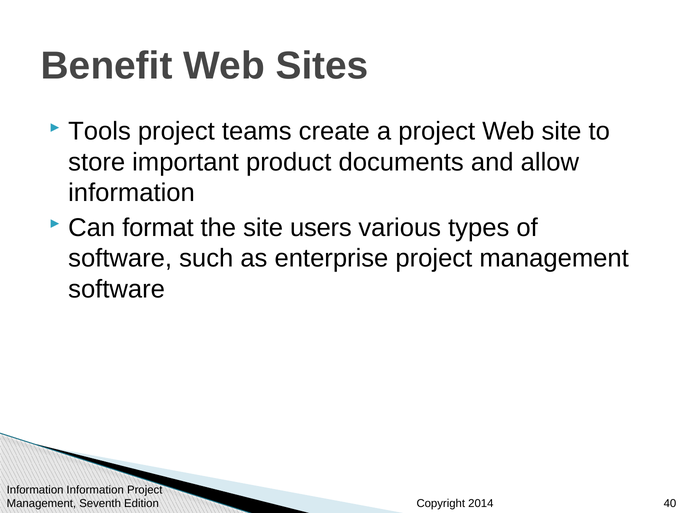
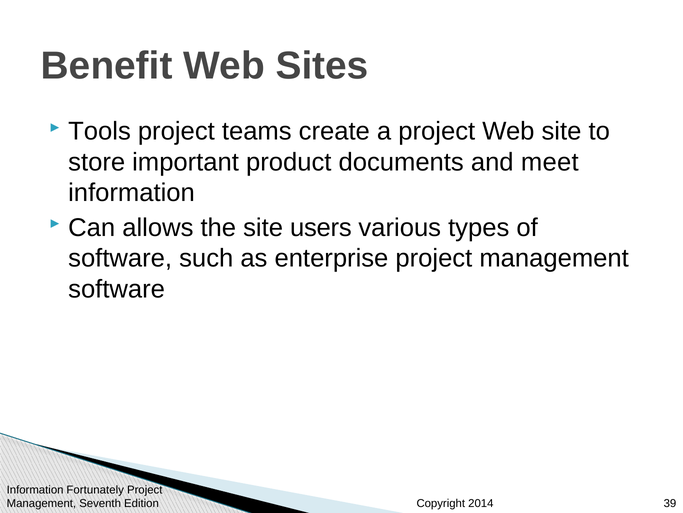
allow: allow -> meet (550, 162)
format: format -> allows (158, 227)
Information Information: Information -> Fortunately (95, 489)
40: 40 -> 39 (670, 503)
